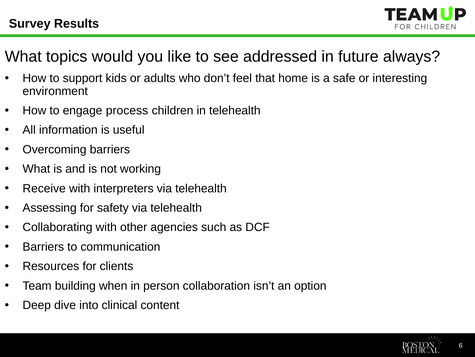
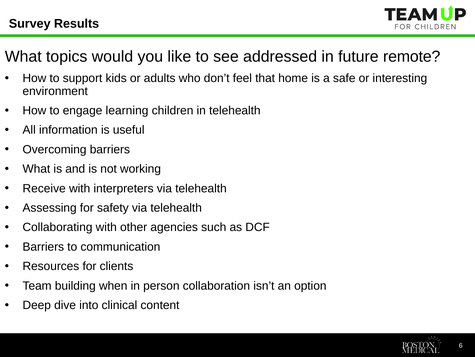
always: always -> remote (412, 56)
process: process -> learning (127, 110)
